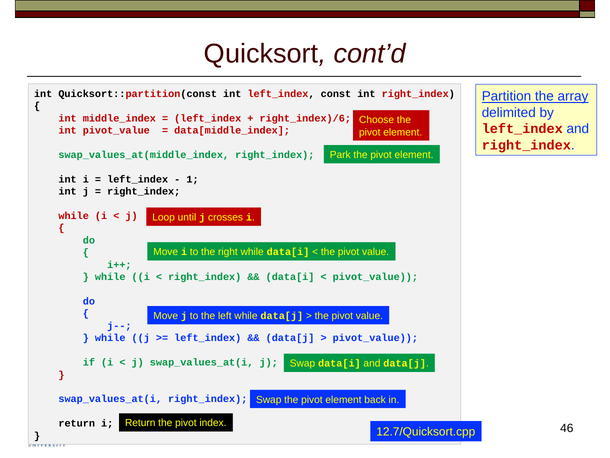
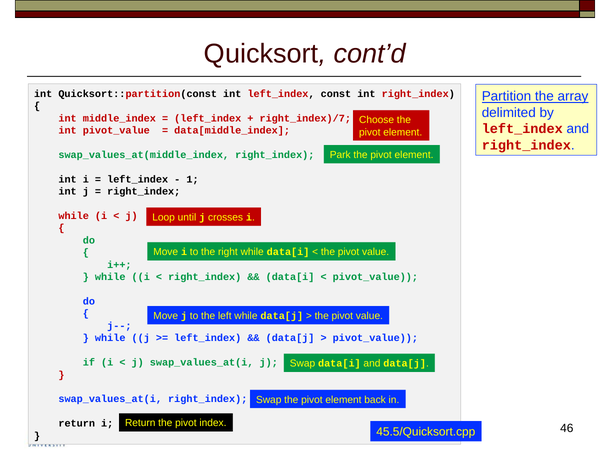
right_index)/6: right_index)/6 -> right_index)/7 (305, 118)
12.7/Quicksort.cpp: 12.7/Quicksort.cpp -> 45.5/Quicksort.cpp (426, 432)
